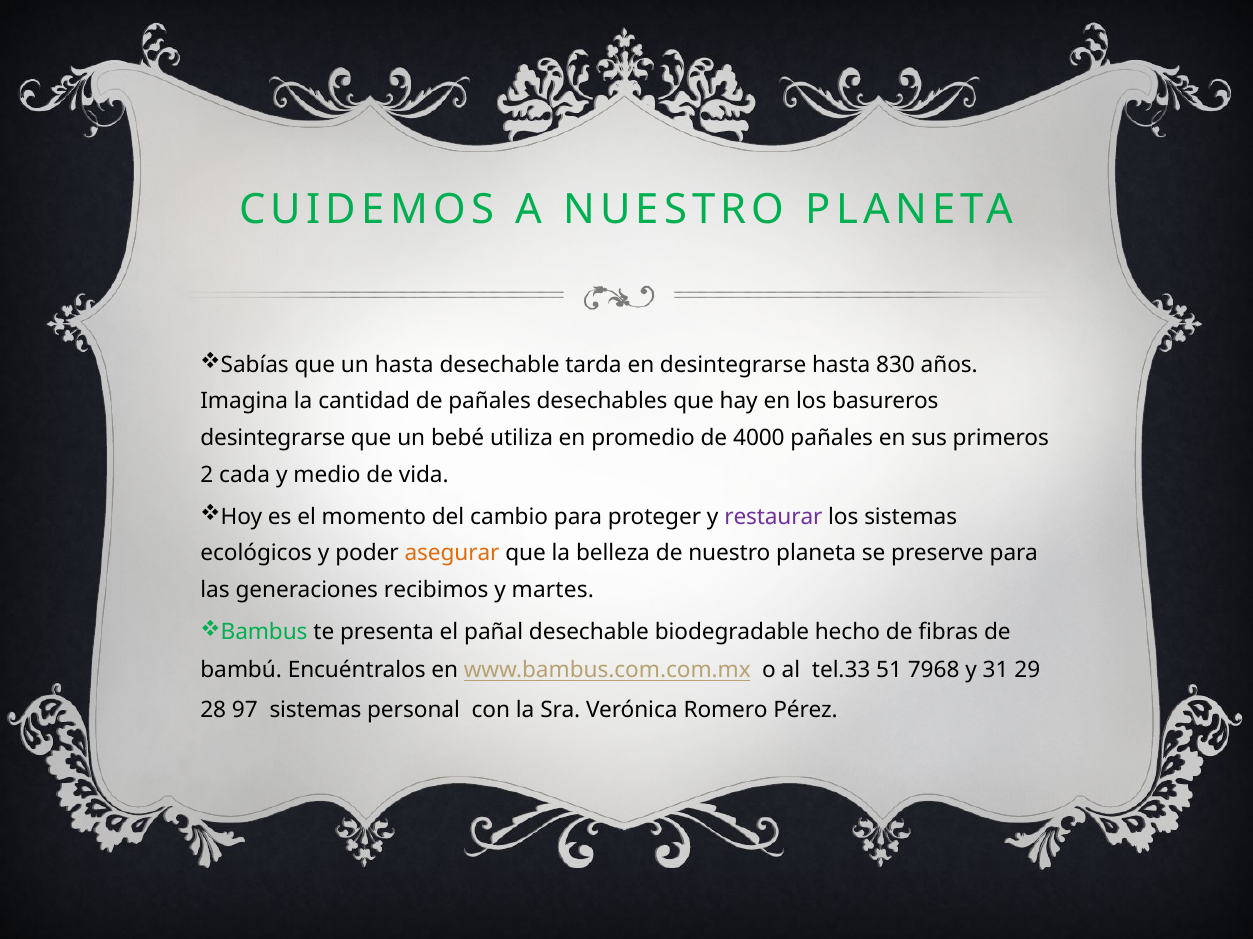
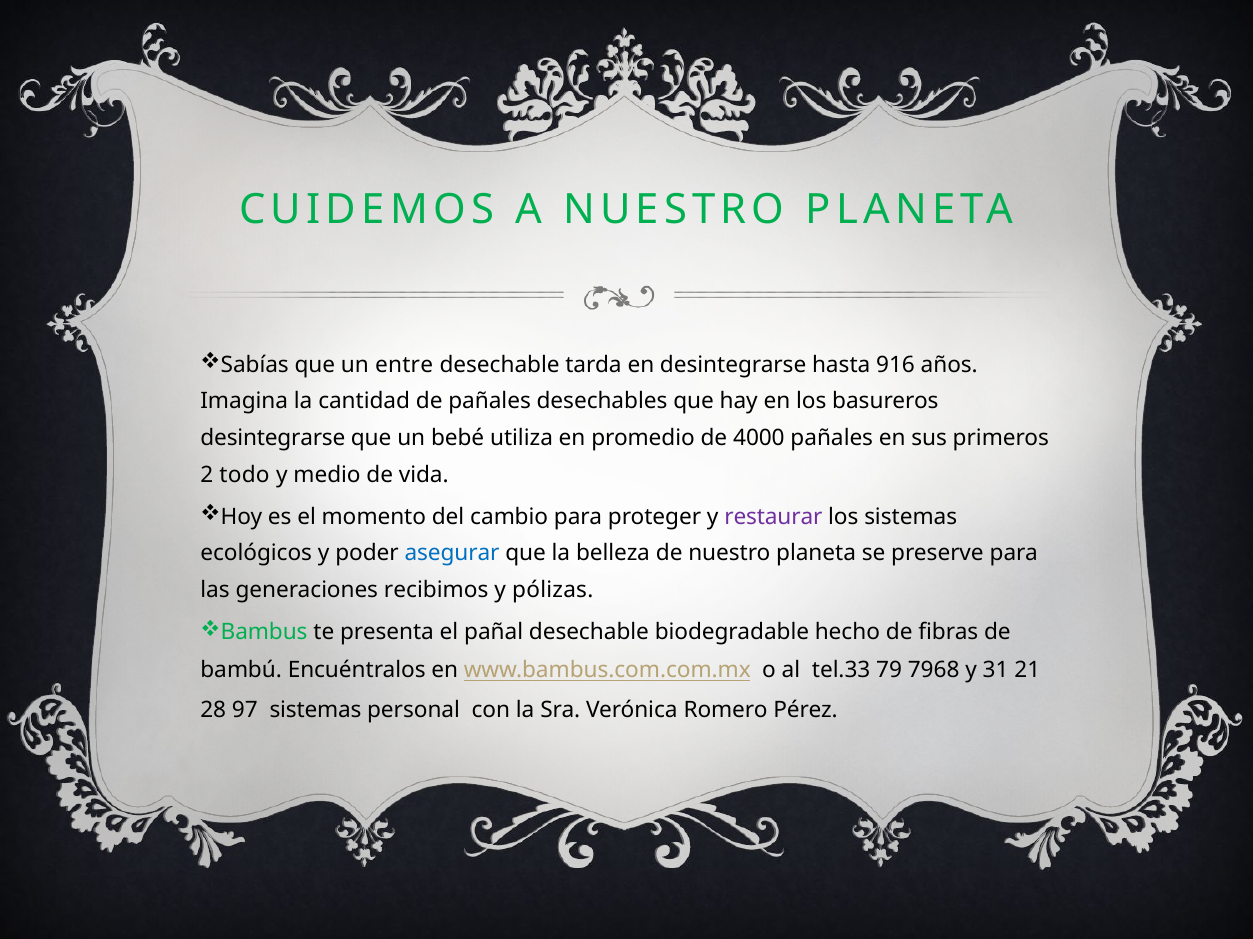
un hasta: hasta -> entre (404, 365)
830: 830 -> 916 (895, 365)
cada: cada -> todo (245, 475)
asegurar colour: orange -> blue (452, 554)
martes: martes -> pólizas (553, 591)
51: 51 -> 79 (889, 671)
29: 29 -> 21 (1027, 671)
